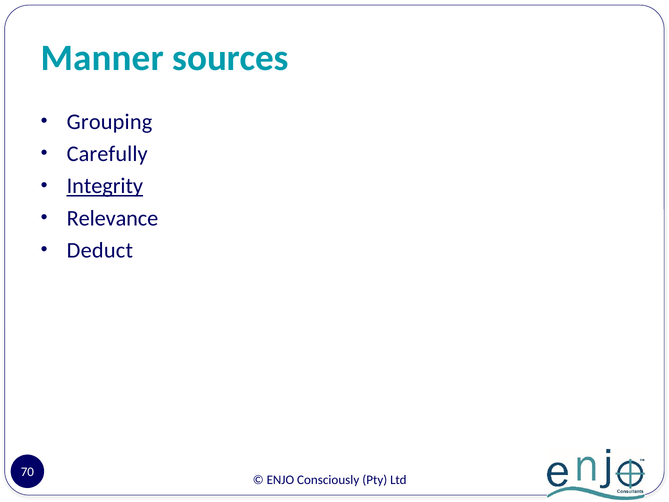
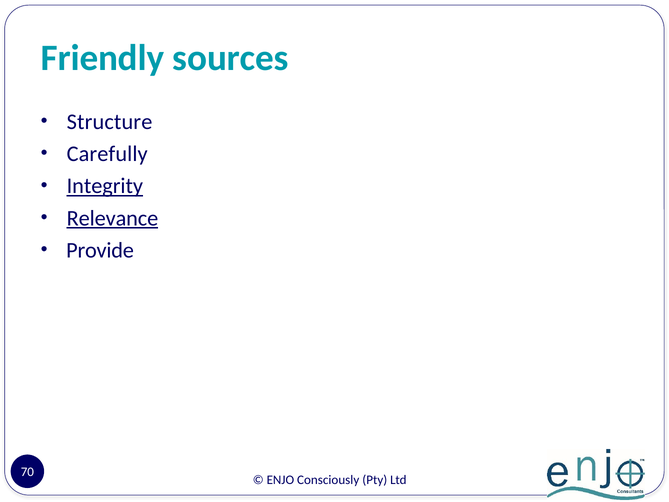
Manner: Manner -> Friendly (102, 58)
Grouping: Grouping -> Structure (110, 122)
Relevance underline: none -> present (112, 218)
Deduct: Deduct -> Provide (100, 250)
